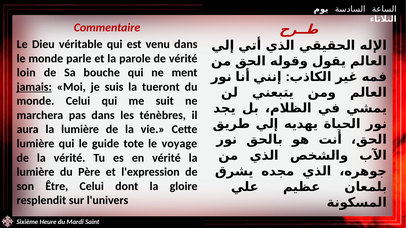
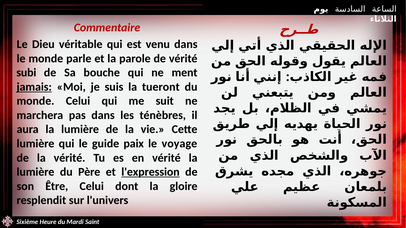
loin: loin -> subi (26, 73)
tote: tote -> paix (134, 144)
l'expression underline: none -> present (151, 172)
